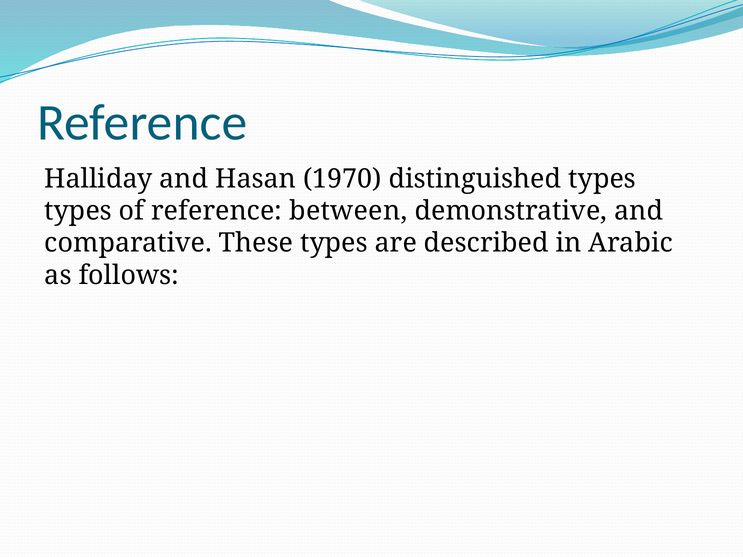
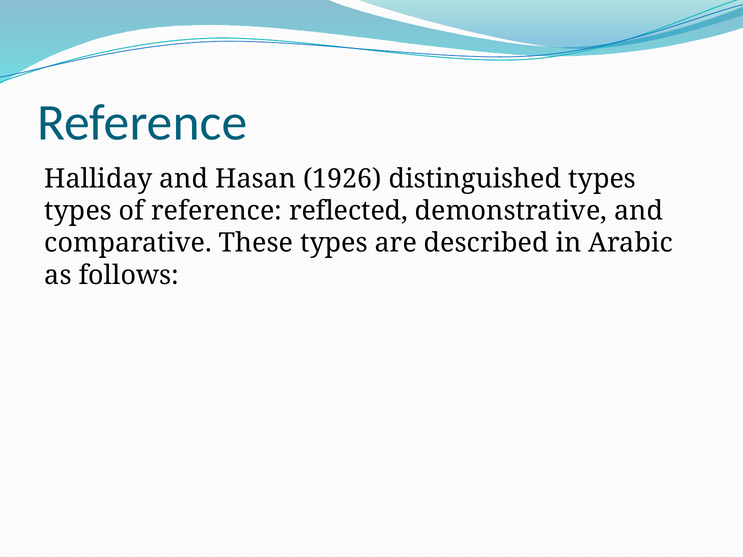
1970: 1970 -> 1926 (342, 179)
between: between -> reflected (348, 211)
